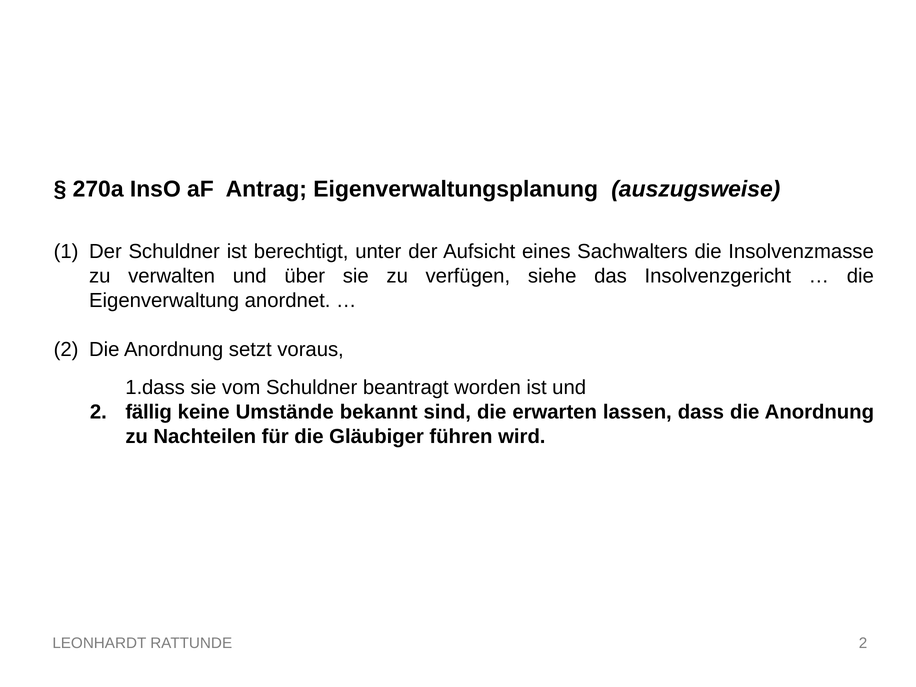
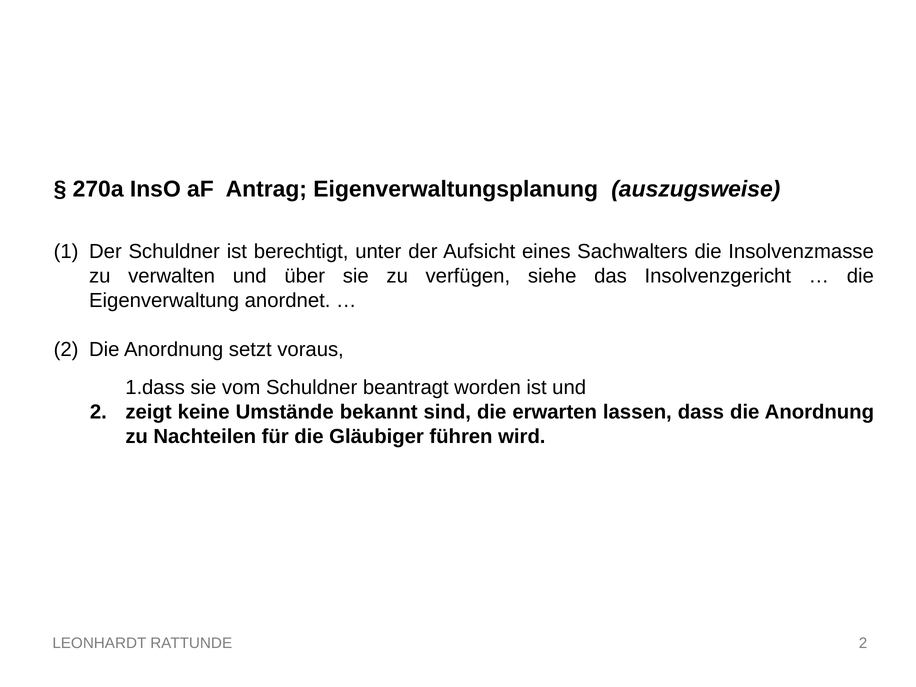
fällig: fällig -> zeigt (149, 412)
